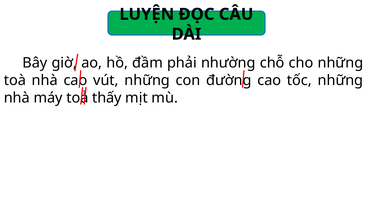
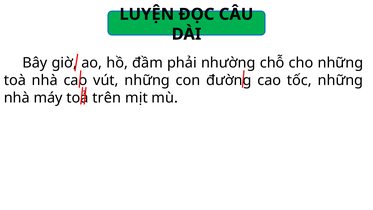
thấy: thấy -> trên (107, 98)
